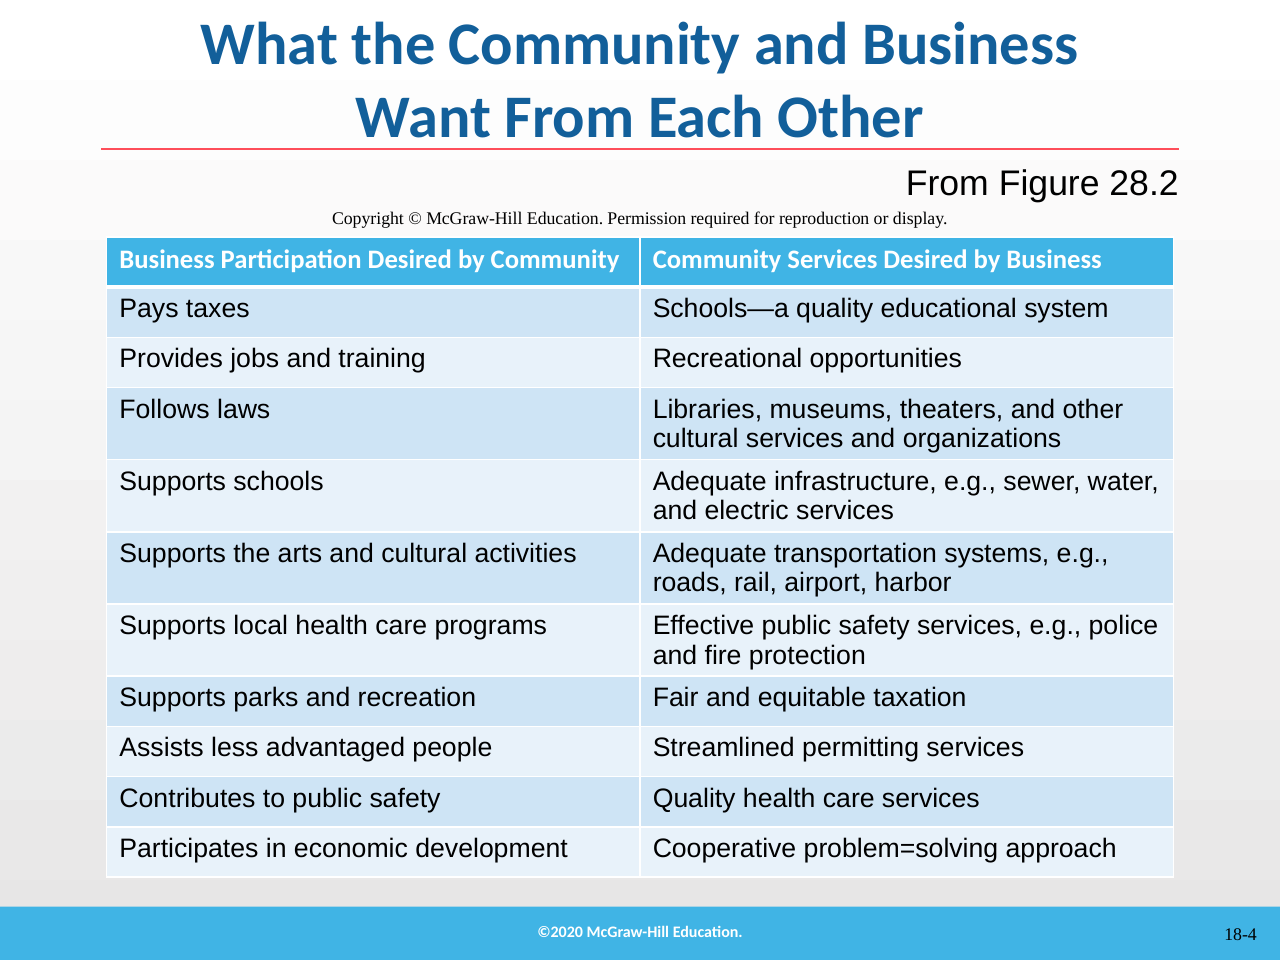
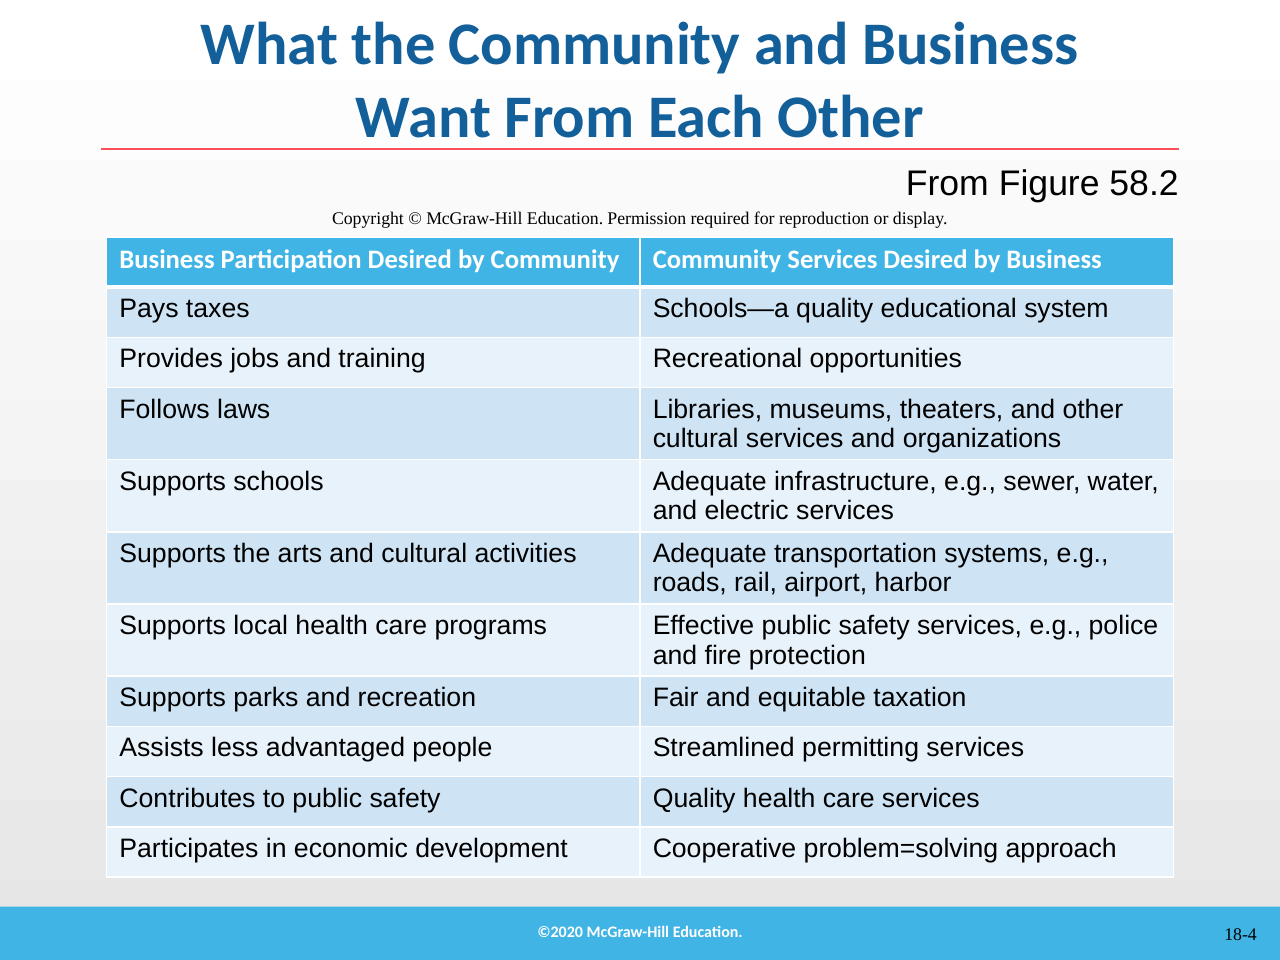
28.2: 28.2 -> 58.2 (1144, 183)
